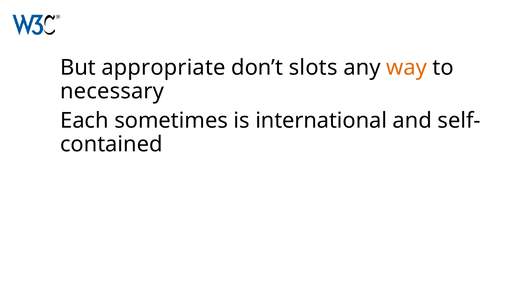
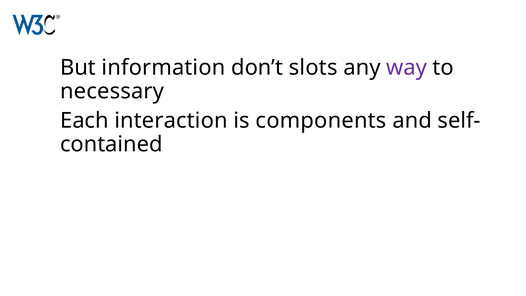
appropriate: appropriate -> information (163, 68)
way colour: orange -> purple (407, 68)
sometimes: sometimes -> interaction (171, 121)
international: international -> components (321, 121)
